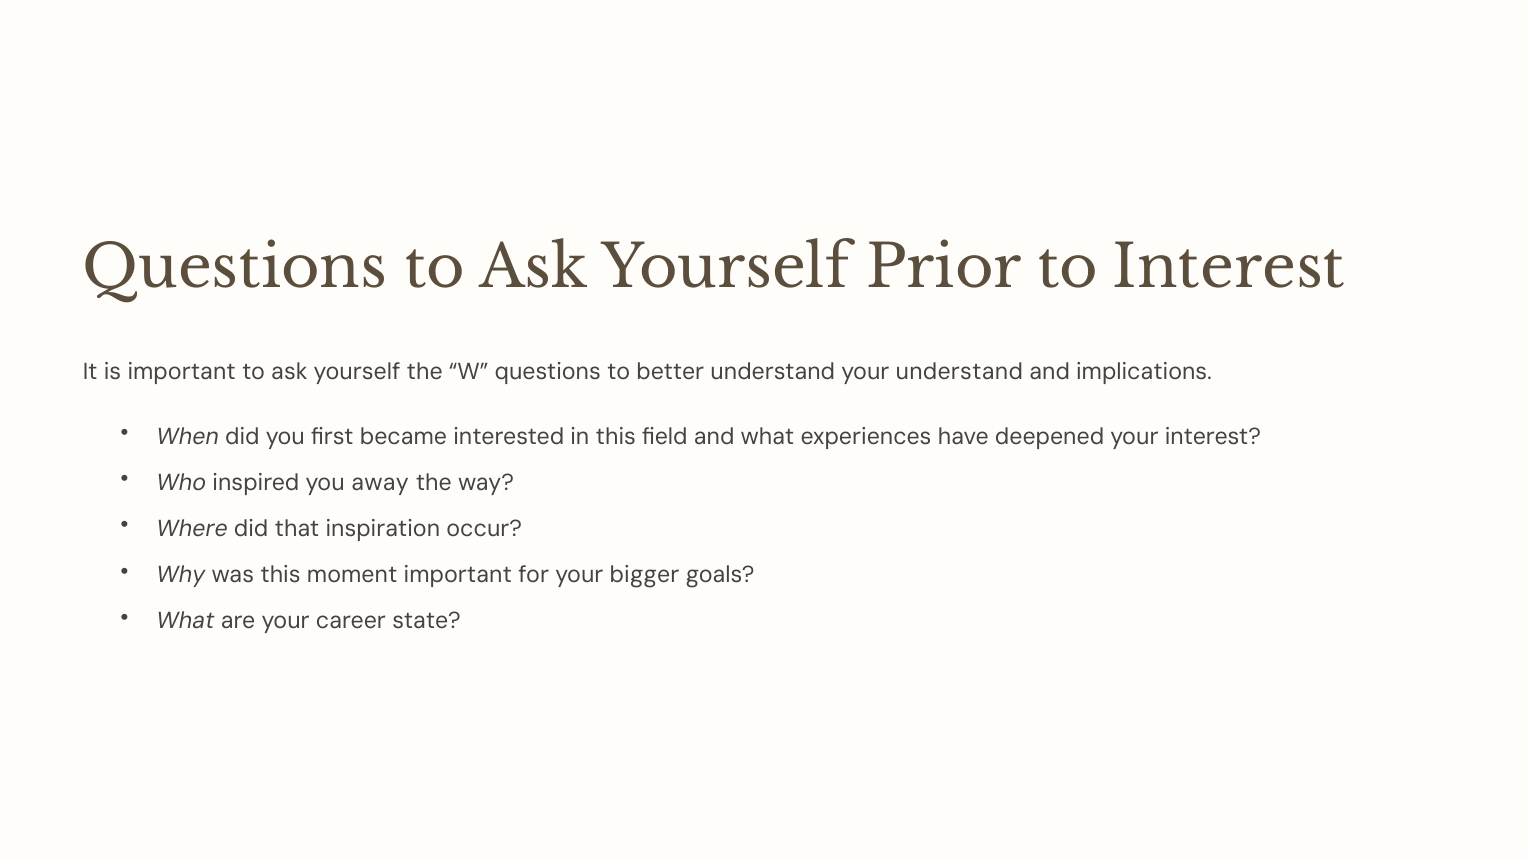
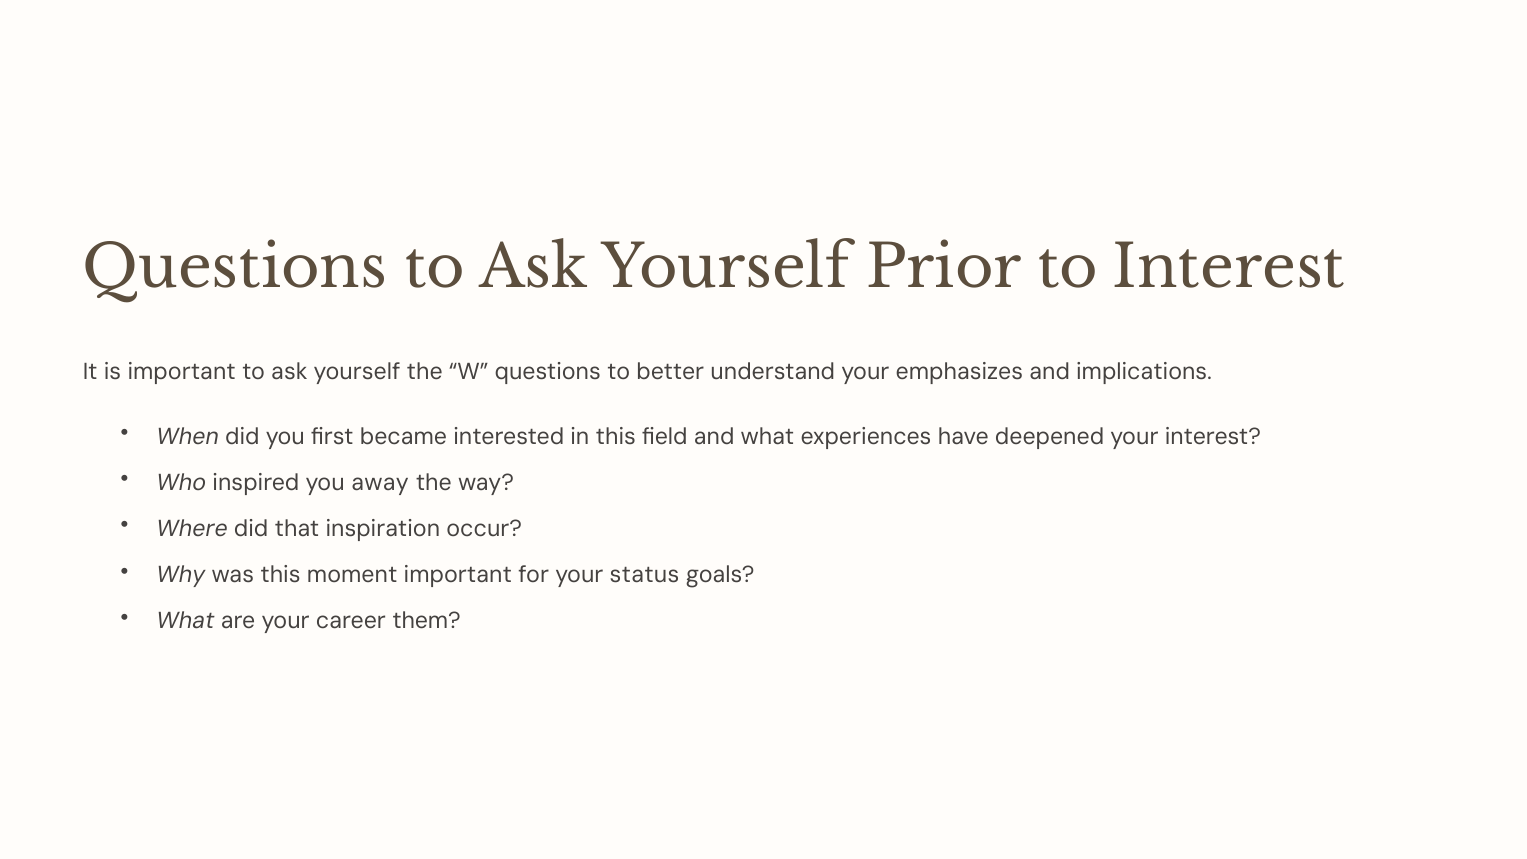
your understand: understand -> emphasizes (959, 372)
bigger: bigger -> status (645, 575)
state: state -> them (427, 621)
